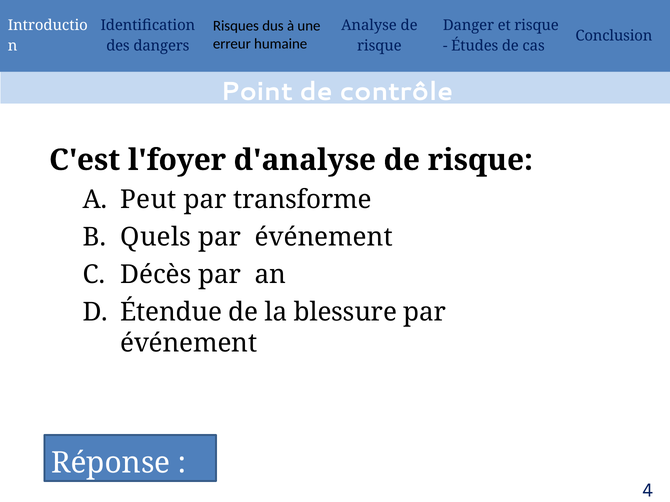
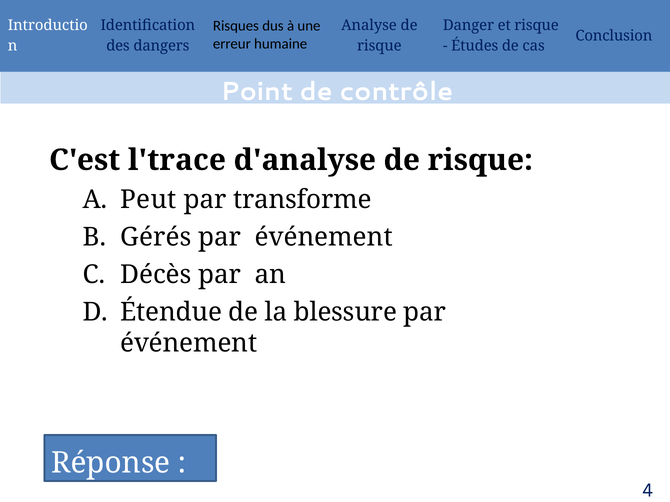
l'foyer: l'foyer -> l'trace (177, 160)
Quels: Quels -> Gérés (156, 237)
